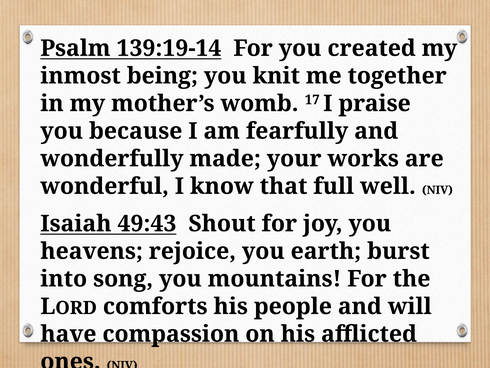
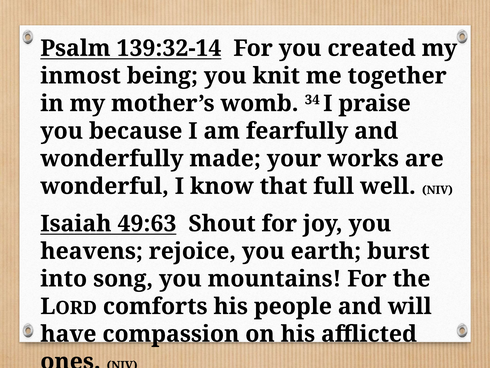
139:19-14: 139:19-14 -> 139:32-14 (169, 48)
17: 17 -> 34 (312, 100)
49:43: 49:43 -> 49:63 (147, 223)
